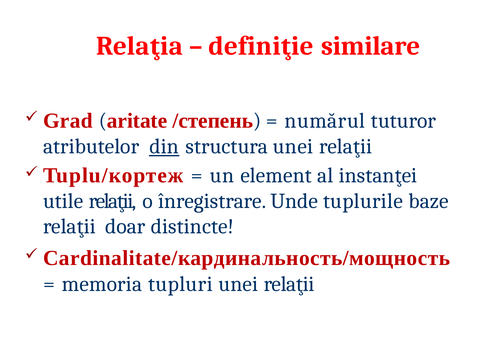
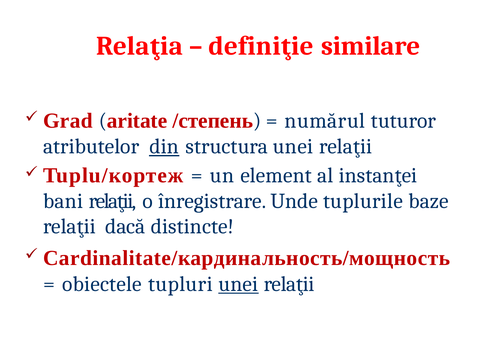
utile: utile -> bani (63, 201)
doar: doar -> dacă (125, 227)
memoria: memoria -> obiectele (102, 284)
unei underline: none -> present (238, 284)
